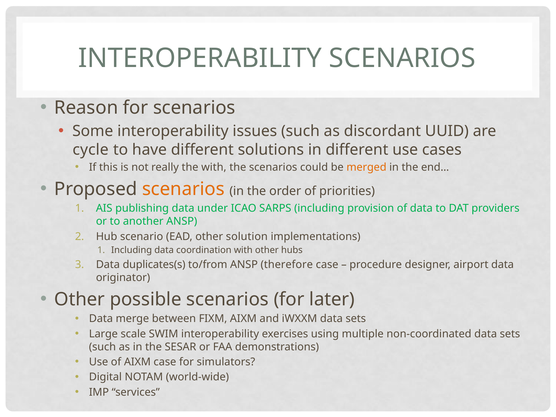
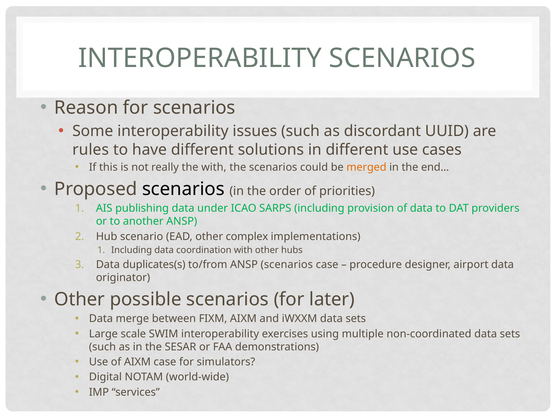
cycle: cycle -> rules (91, 150)
scenarios colour: orange -> black (183, 189)
solution: solution -> complex (247, 236)
ANSP therefore: therefore -> scenarios (287, 265)
